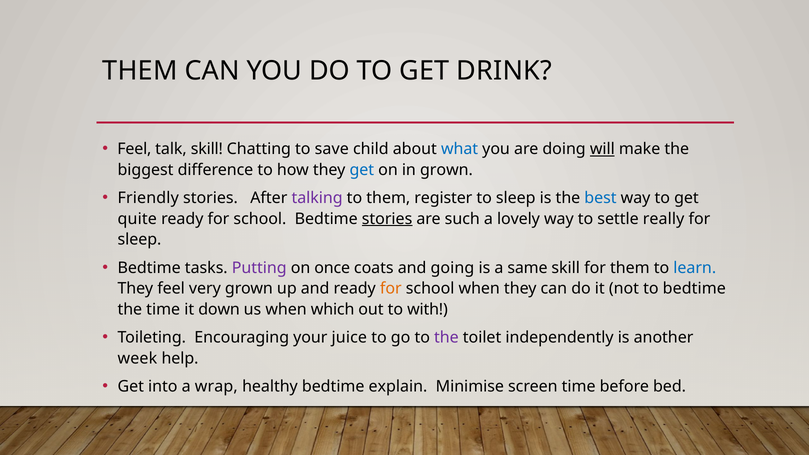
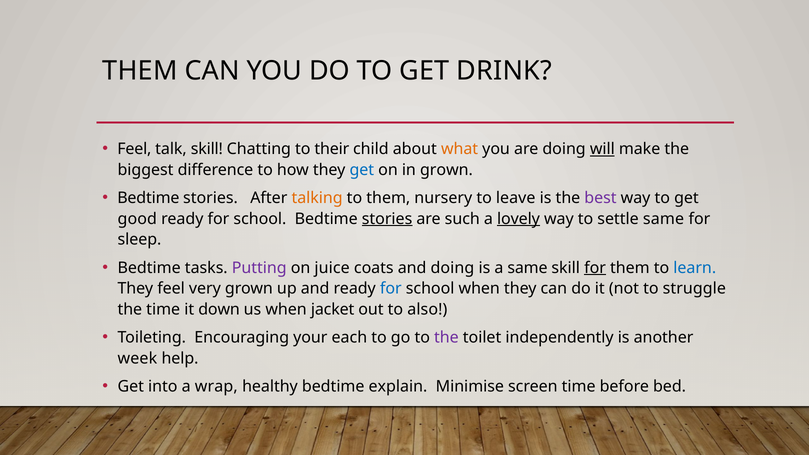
save: save -> their (332, 149)
what colour: blue -> orange (460, 149)
Friendly: Friendly -> Bedtime (148, 198)
talking colour: purple -> orange (317, 198)
register: register -> nursery (443, 198)
to sleep: sleep -> leave (516, 198)
best colour: blue -> purple (600, 198)
quite: quite -> good (137, 219)
lovely underline: none -> present (518, 219)
settle really: really -> same (664, 219)
once: once -> juice (332, 268)
and going: going -> doing (452, 268)
for underline: none -> present (595, 268)
for colour: orange -> blue (391, 289)
to bedtime: bedtime -> struggle (694, 289)
which: which -> jacket (333, 309)
with: with -> also (427, 309)
juice: juice -> each (349, 338)
